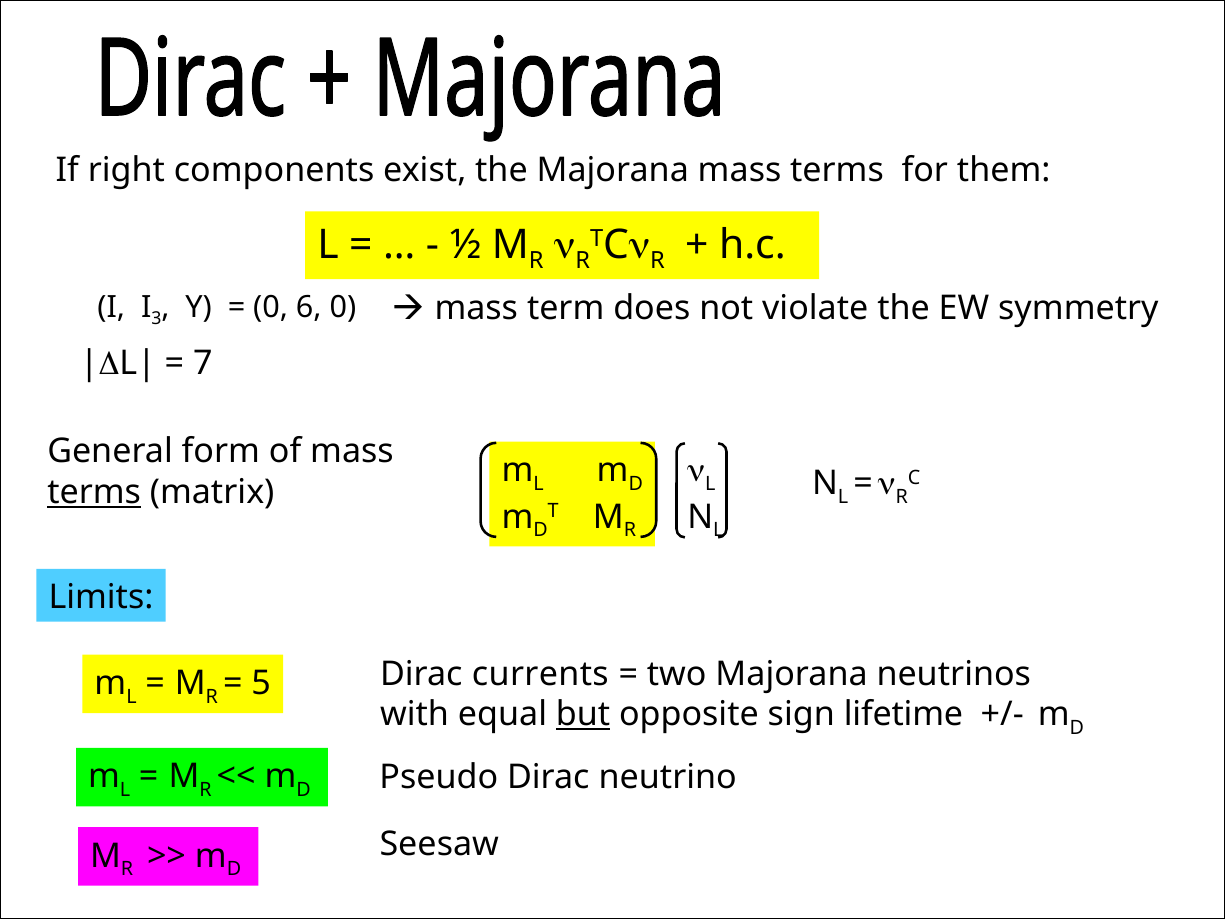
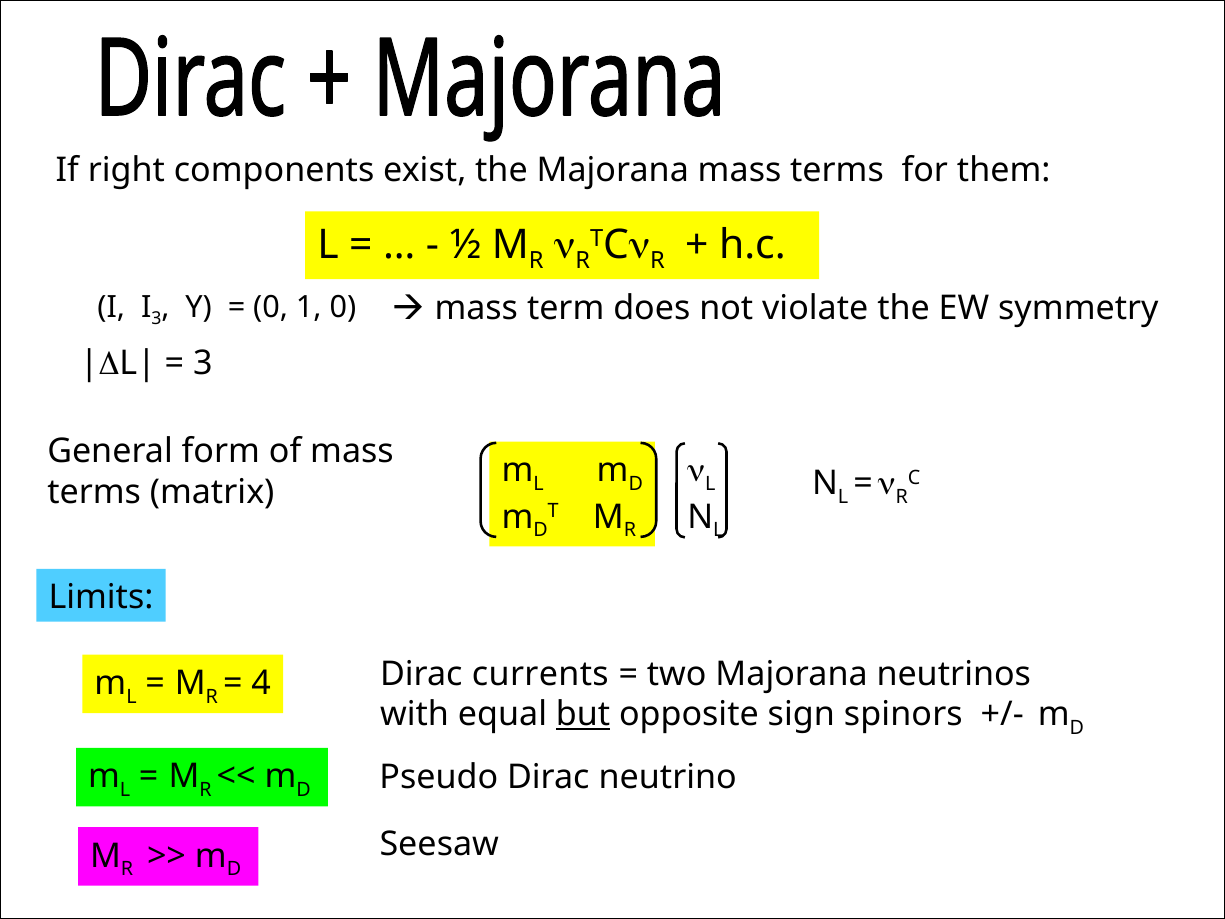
6: 6 -> 1 (309, 307)
7: 7 -> 3 (203, 363)
terms underline: present -> none (94, 492)
5: 5 -> 4 (261, 683)
lifetime: lifetime -> spinors (903, 714)
